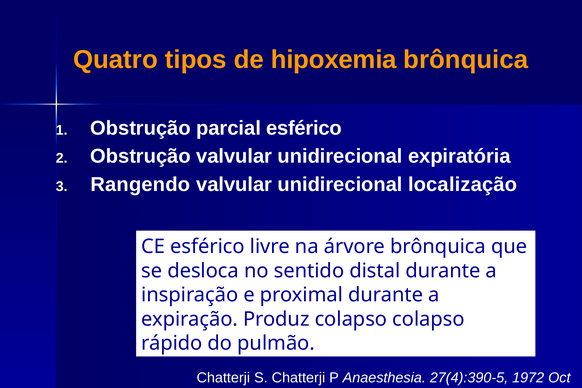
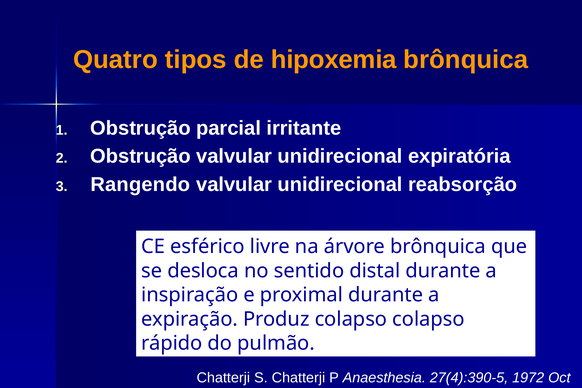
parcial esférico: esférico -> irritante (304, 128)
localização: localização -> reabsorção (463, 185)
